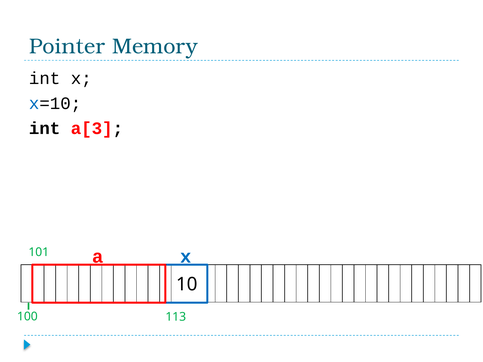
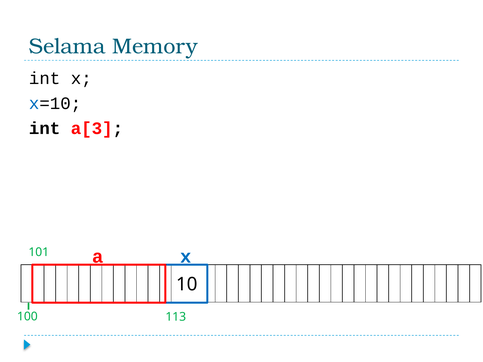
Pointer: Pointer -> Selama (67, 47)
